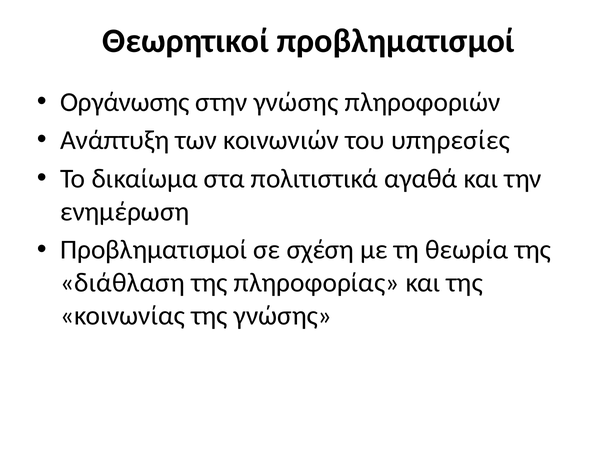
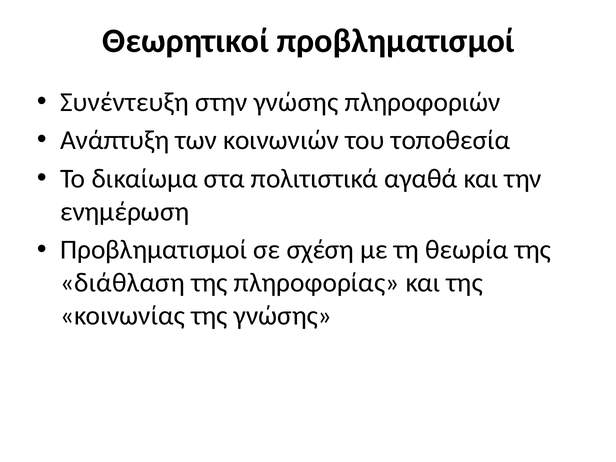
Οργάνωσης: Οργάνωσης -> Συνέντευξη (125, 102)
υπηρεσίες: υπηρεσίες -> τοποθεσία (451, 140)
